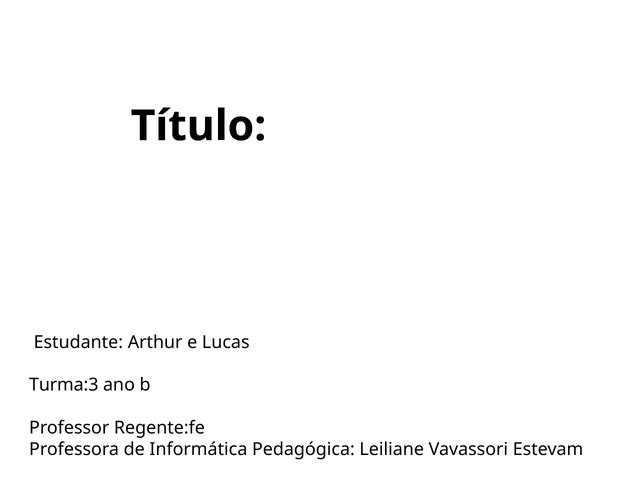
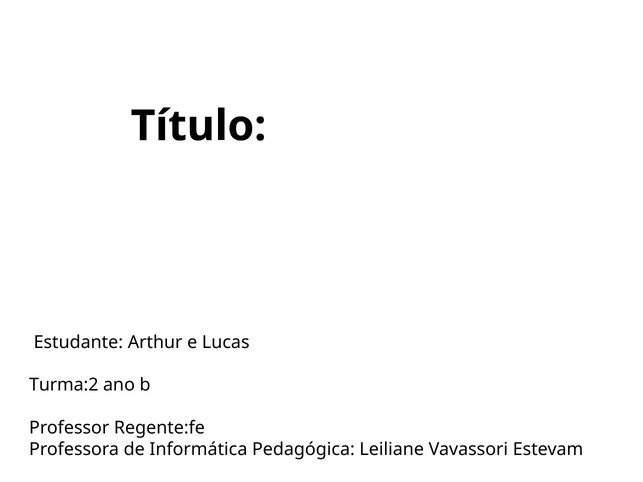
Turma:3: Turma:3 -> Turma:2 (64, 385)
